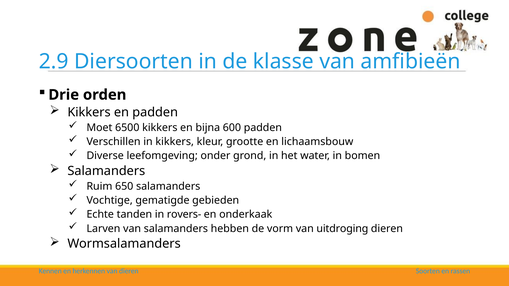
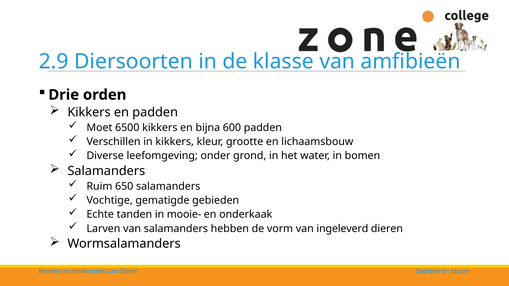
rovers-: rovers- -> mooie- (184, 215)
uitdroging: uitdroging -> ingeleverd (342, 229)
